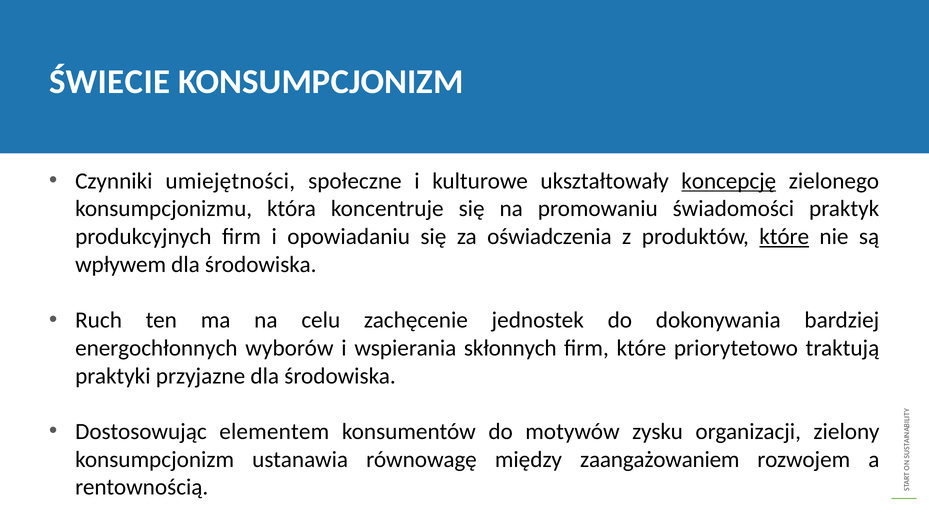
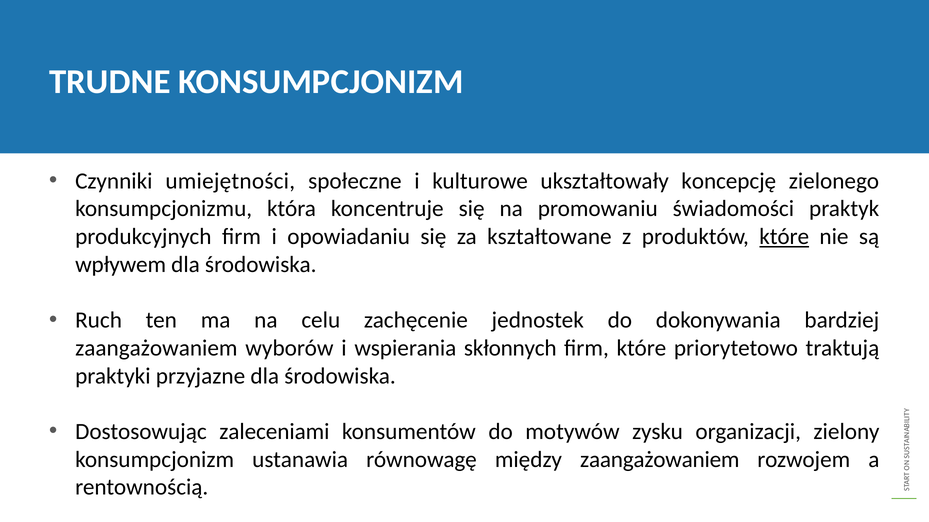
ŚWIECIE: ŚWIECIE -> TRUDNE (110, 82)
koncepcję underline: present -> none (729, 181)
oświadczenia: oświadczenia -> kształtowane (549, 237)
energochłonnych: energochłonnych -> zaangażowaniem (156, 348)
elementem: elementem -> zaleceniami (274, 432)
